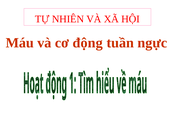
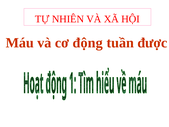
ngực: ngực -> được (152, 43)
